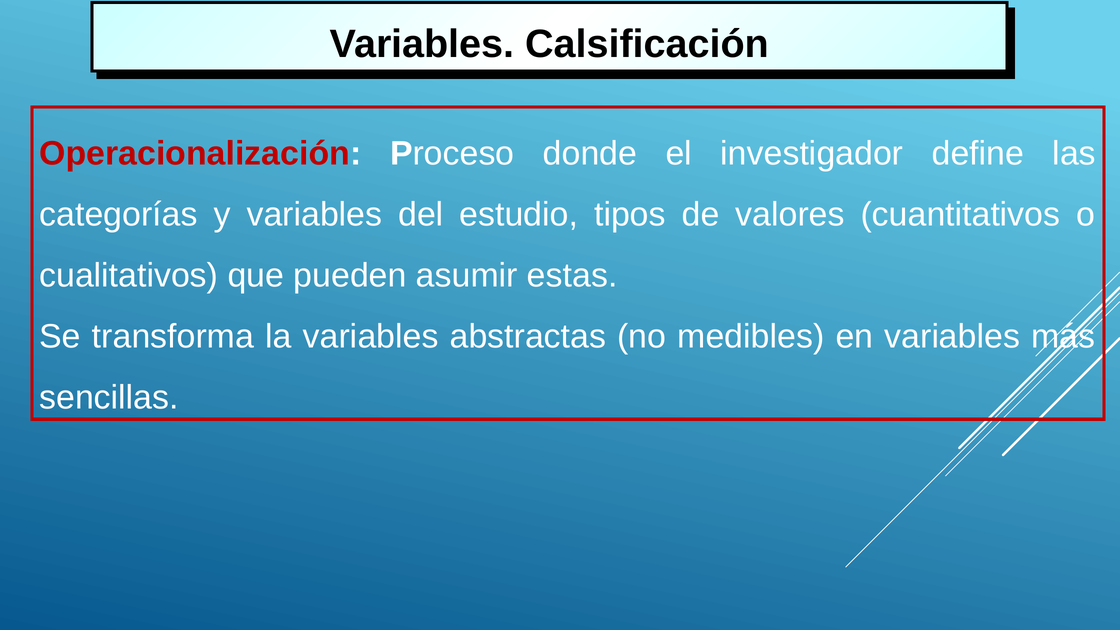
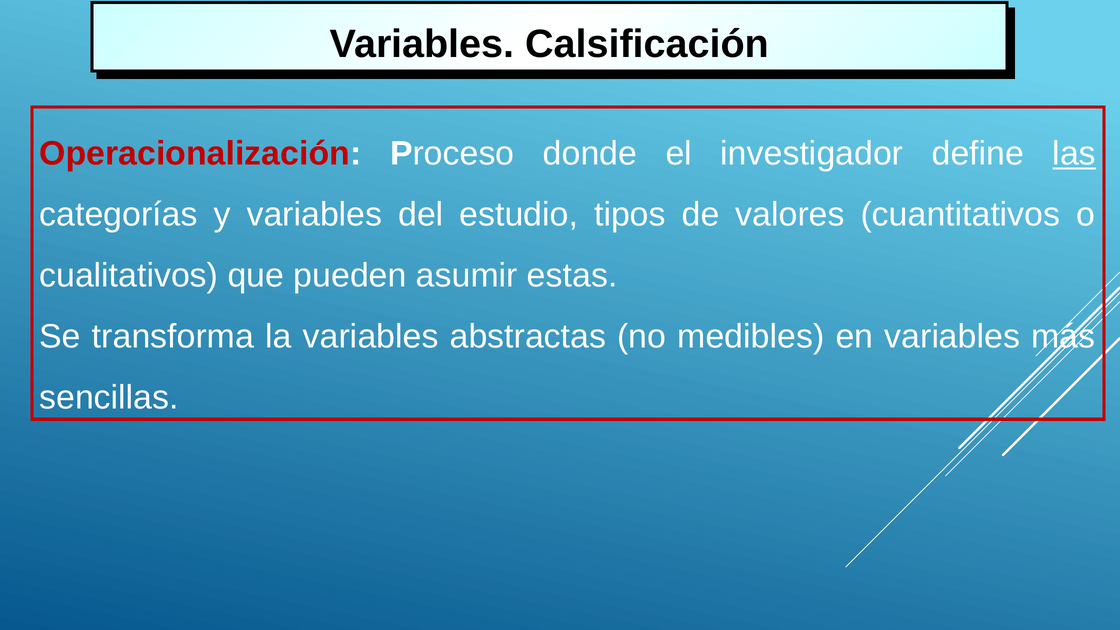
las underline: none -> present (1074, 154)
